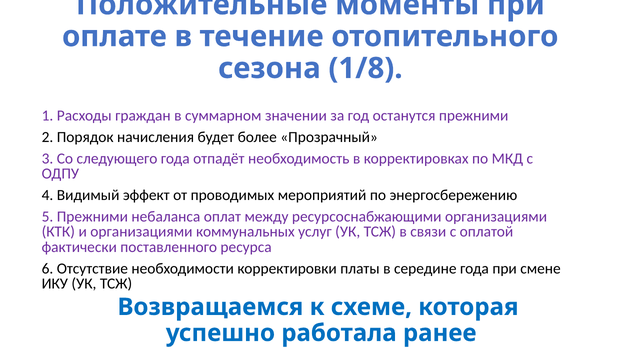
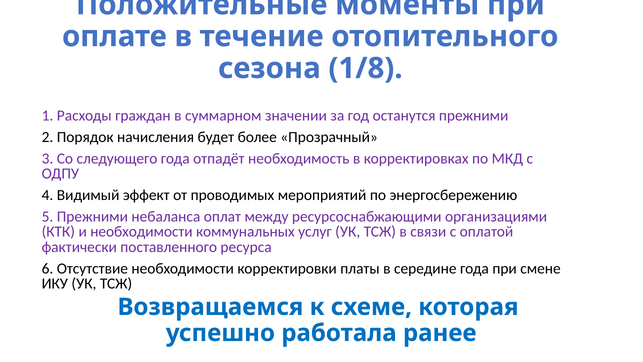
и организациями: организациями -> необходимости (141, 232)
